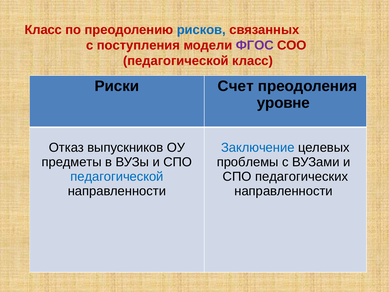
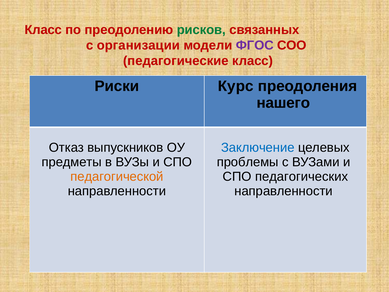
рисков colour: blue -> green (201, 30)
поступления: поступления -> организации (138, 45)
педагогической: педагогической -> педагогические (176, 61)
Счет: Счет -> Курс (236, 86)
уровне: уровне -> нашего (283, 103)
педагогической colour: blue -> orange (117, 176)
